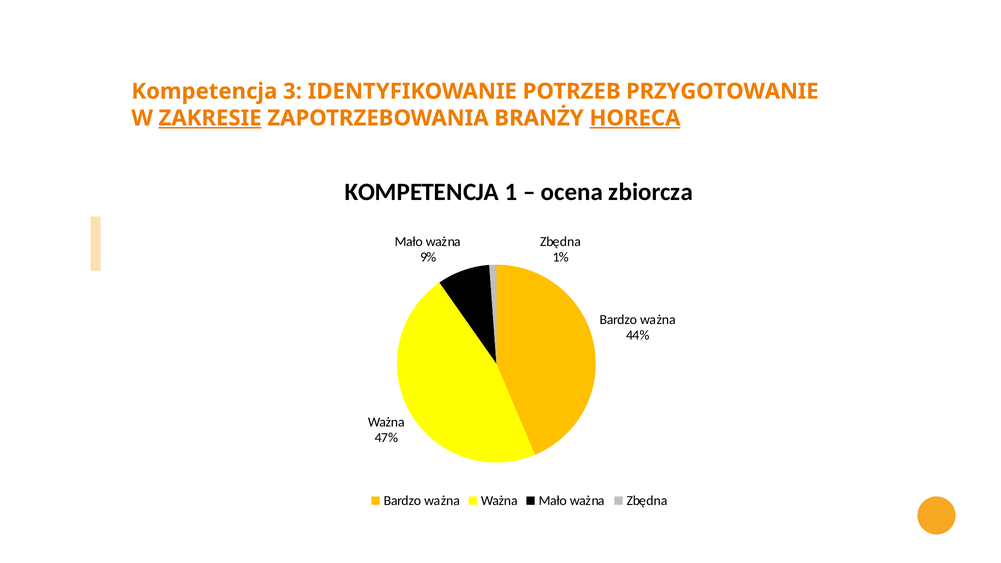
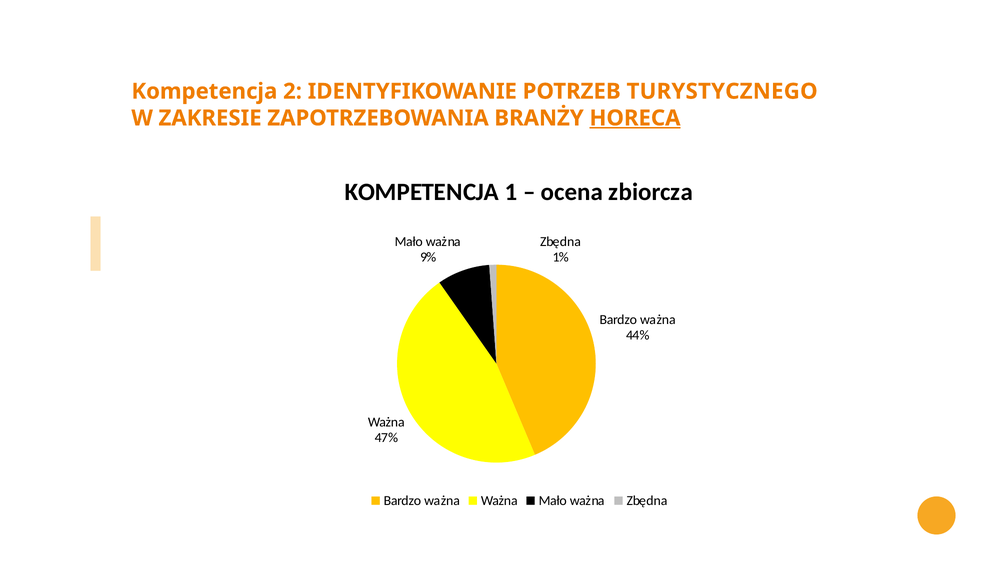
3: 3 -> 2 (292, 91)
PRZYGOTOWANIE: PRZYGOTOWANIE -> TURYSTYCZNEGO (722, 91)
ZAKRESIE underline: present -> none (210, 118)
